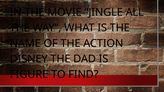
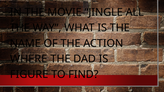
DISNEY: DISNEY -> WHERE (29, 59)
